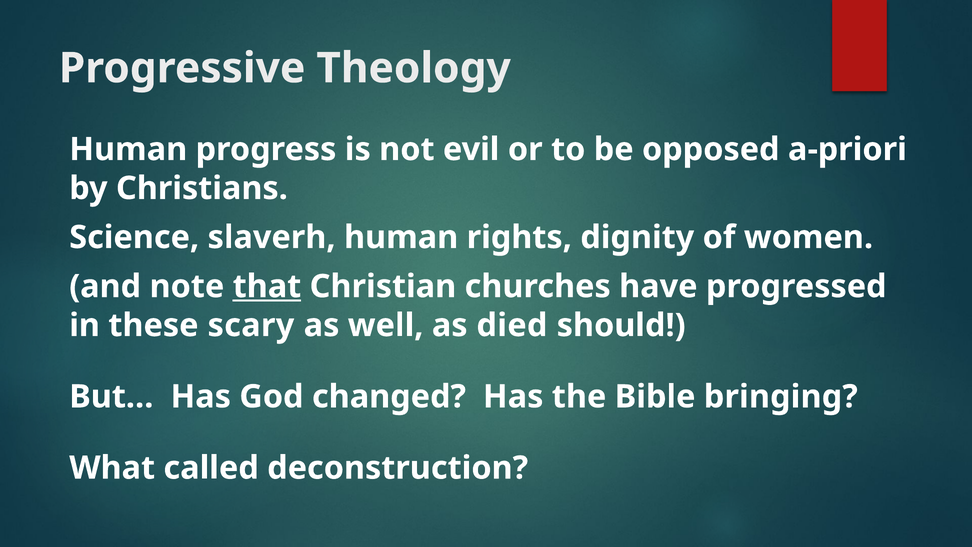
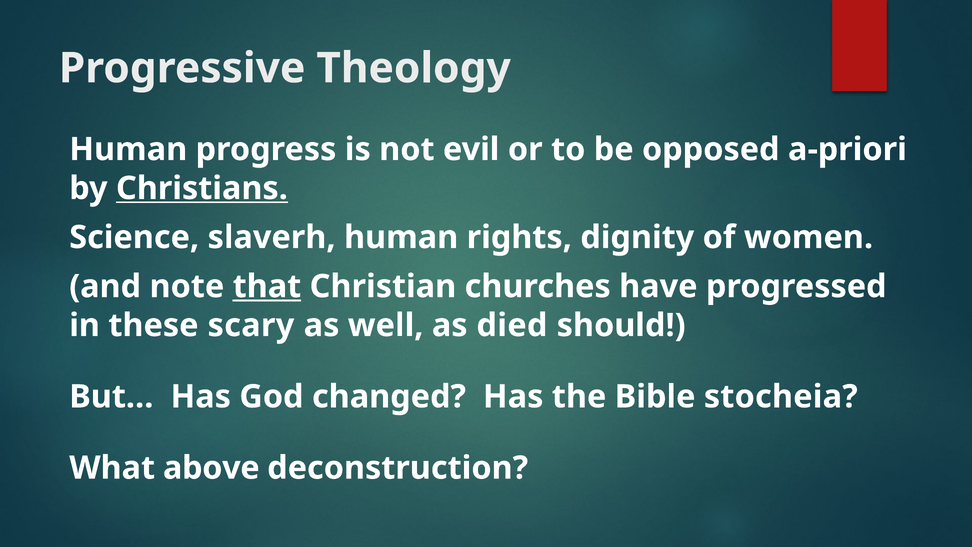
Christians underline: none -> present (202, 188)
bringing: bringing -> stocheia (781, 397)
called: called -> above (211, 468)
